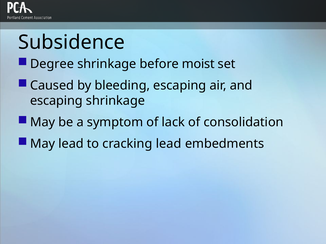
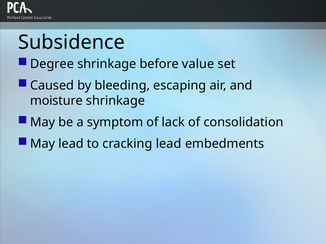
moist: moist -> value (198, 64)
escaping: escaping -> moisture (56, 101)
